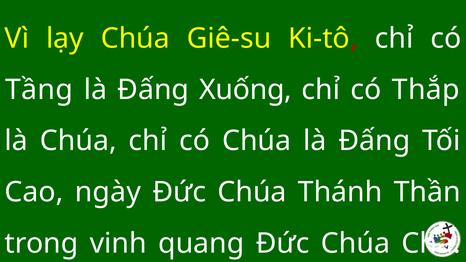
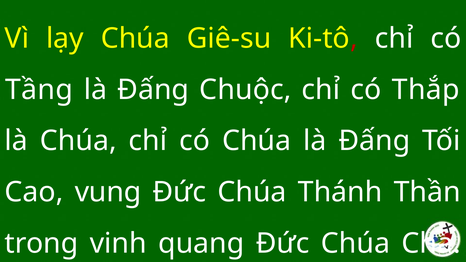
Xuống: Xuống -> Chuộc (245, 90)
ngày: ngày -> vung (108, 192)
